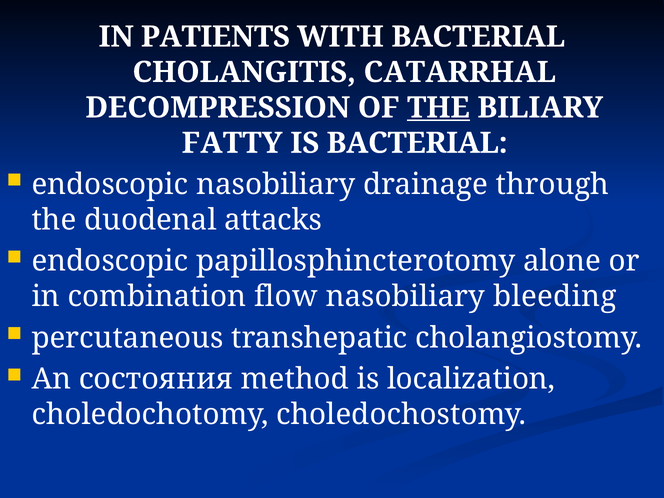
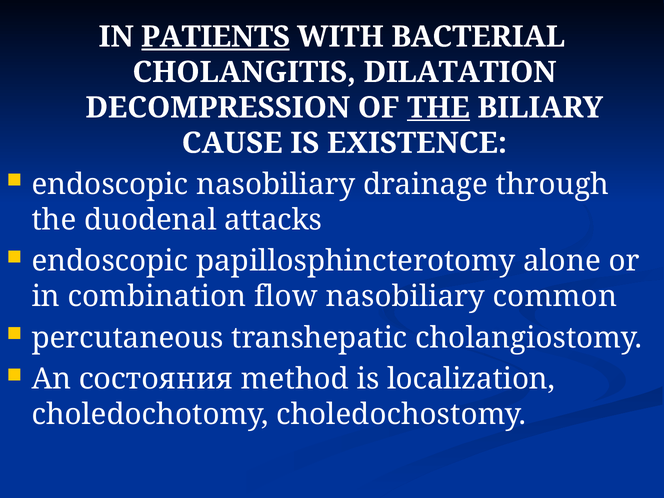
PATIENTS underline: none -> present (215, 37)
CATARRHAL: CATARRHAL -> DILATATION (460, 72)
FATTY: FATTY -> CAUSE (232, 143)
IS BACTERIAL: BACTERIAL -> EXISTENCE (417, 143)
bleeding: bleeding -> common (555, 297)
